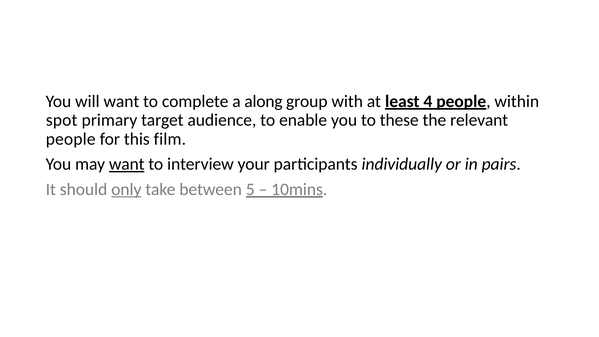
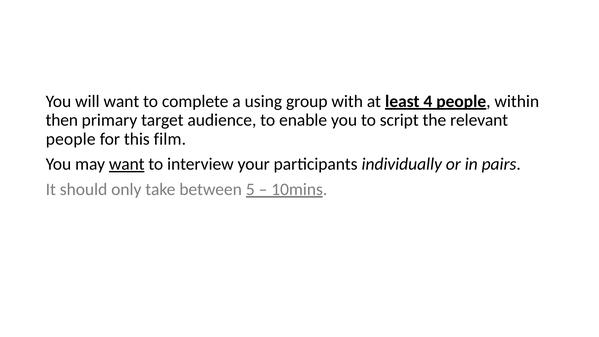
along: along -> using (263, 101)
spot: spot -> then (62, 120)
these: these -> script (399, 120)
only underline: present -> none (126, 189)
